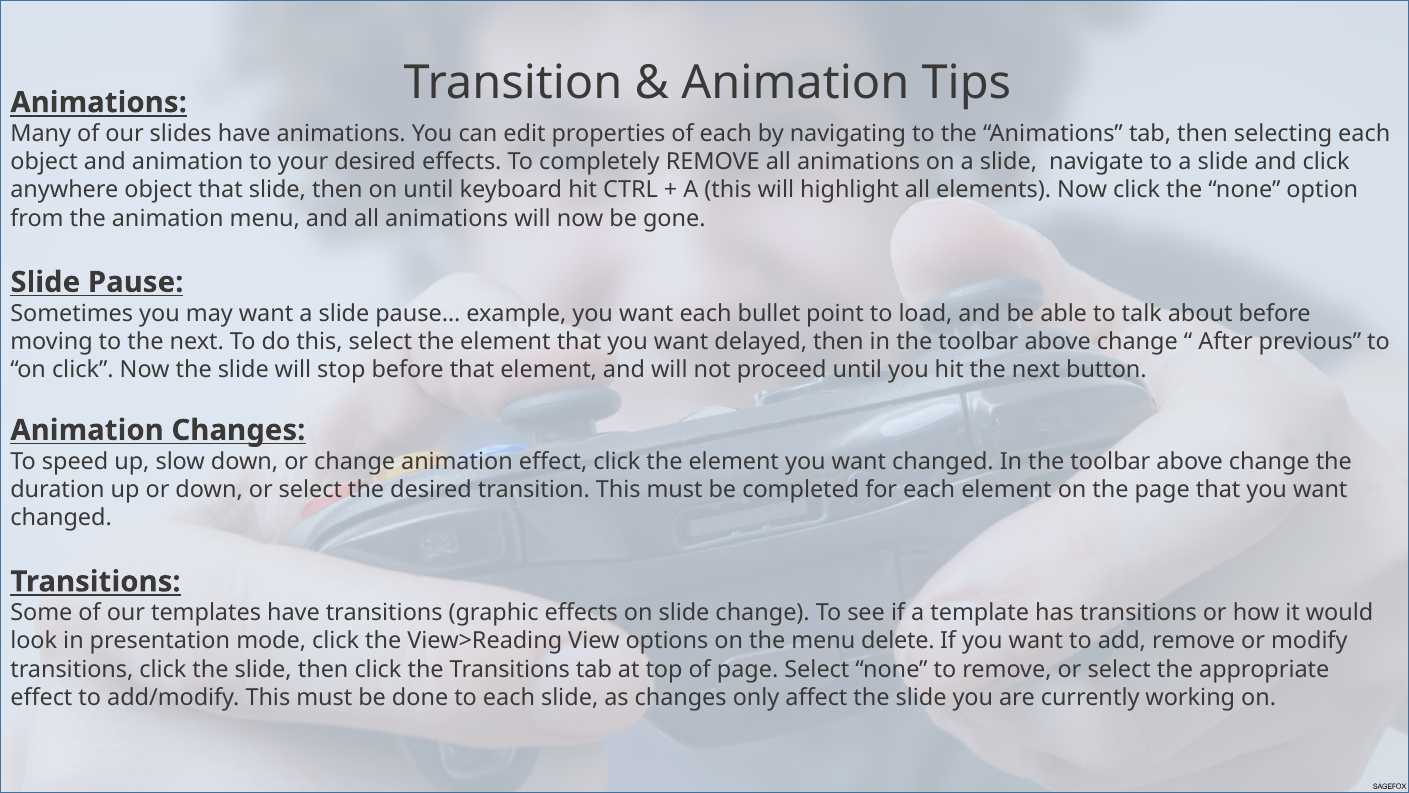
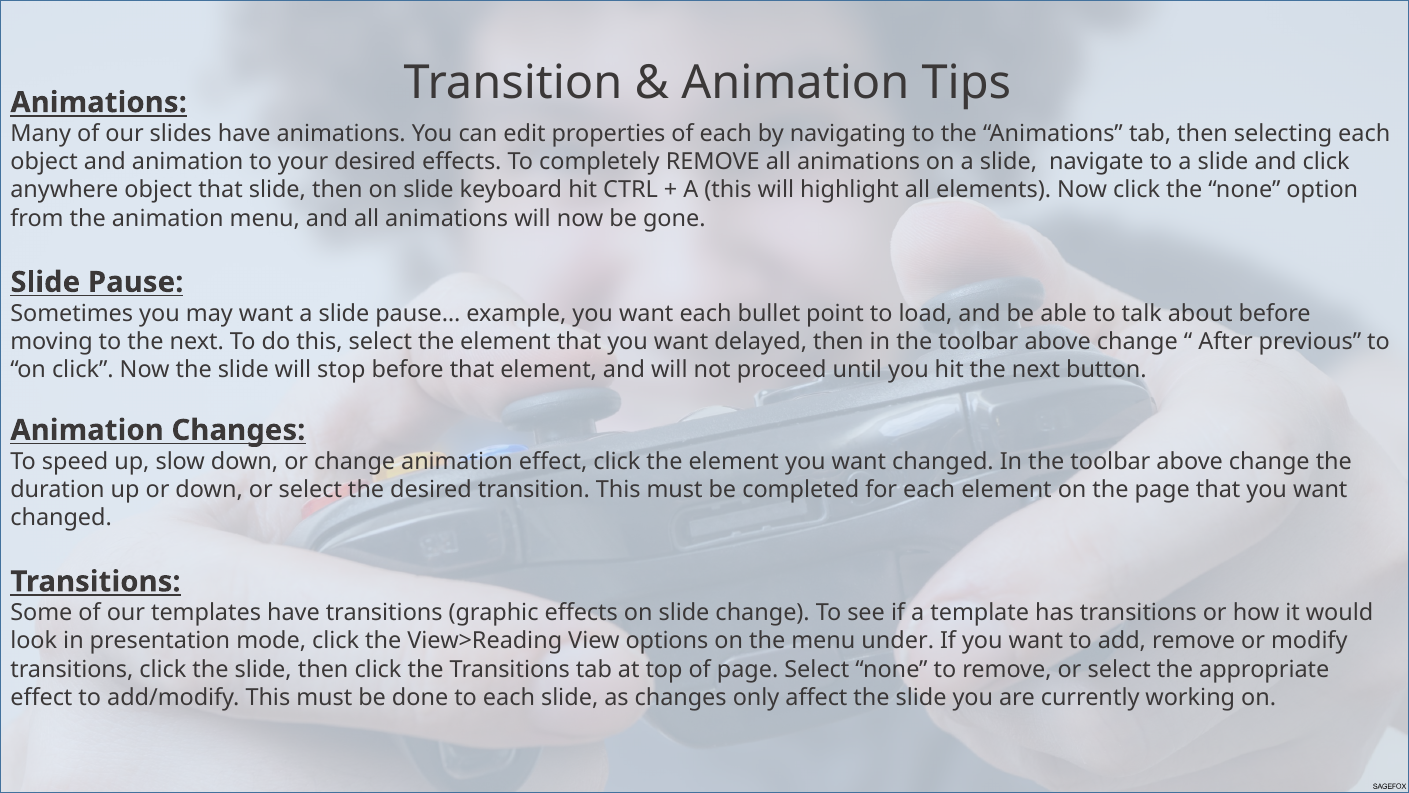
then on until: until -> slide (429, 190)
delete: delete -> under (898, 641)
